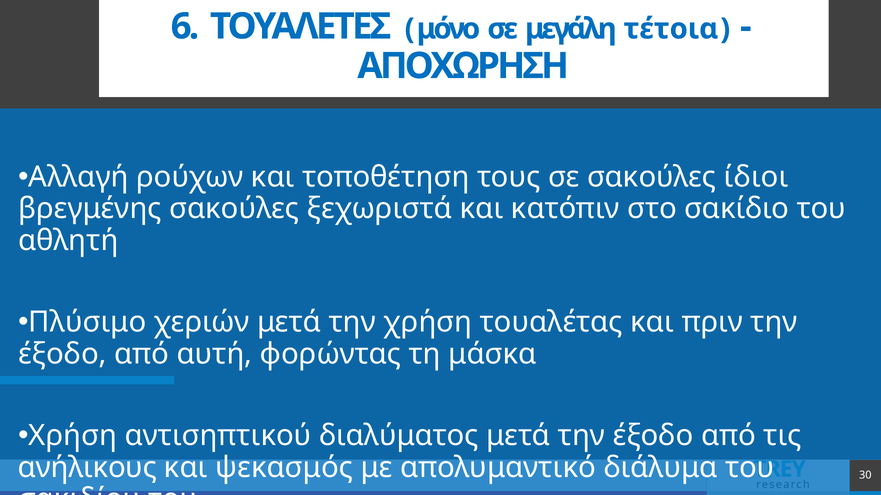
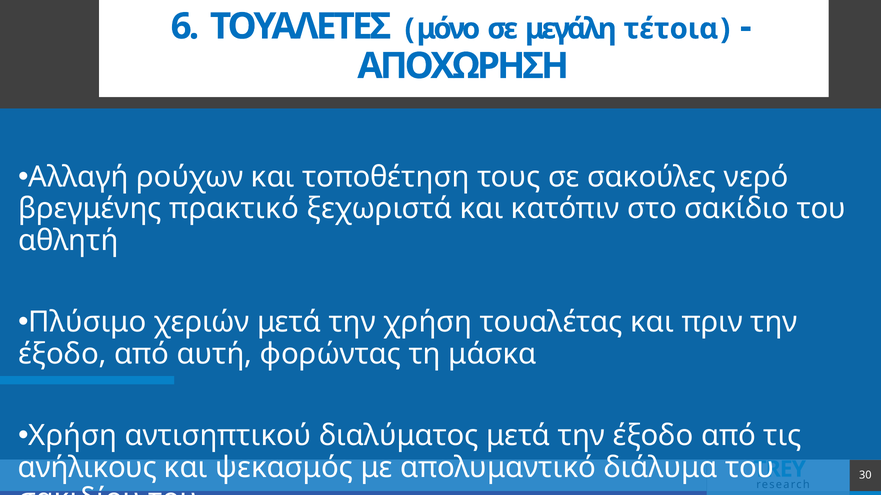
ίδιοι: ίδιοι -> νερό (756, 177)
βρεγμένης σακούλες: σακούλες -> πρακτικό (234, 209)
